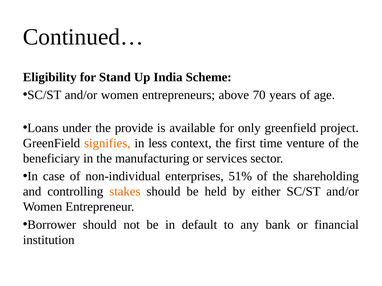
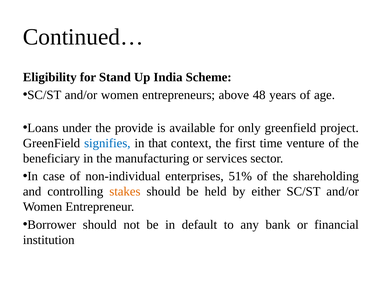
70: 70 -> 48 (259, 95)
signifies colour: orange -> blue (107, 143)
less: less -> that (158, 143)
